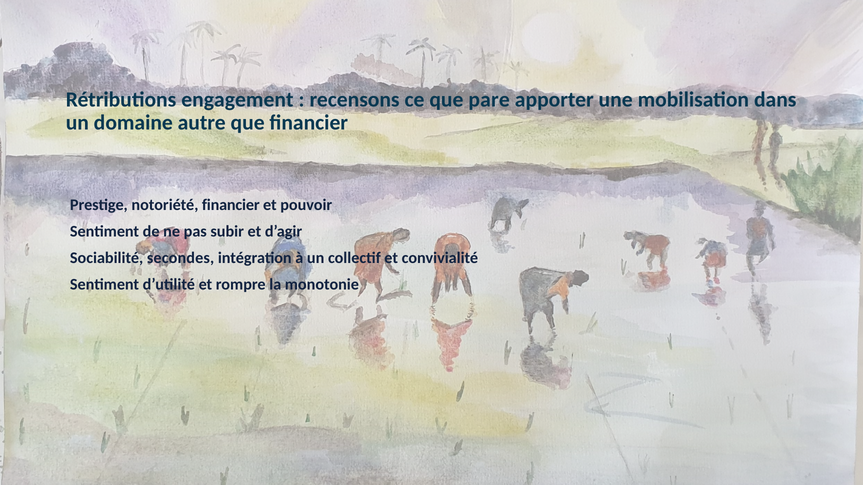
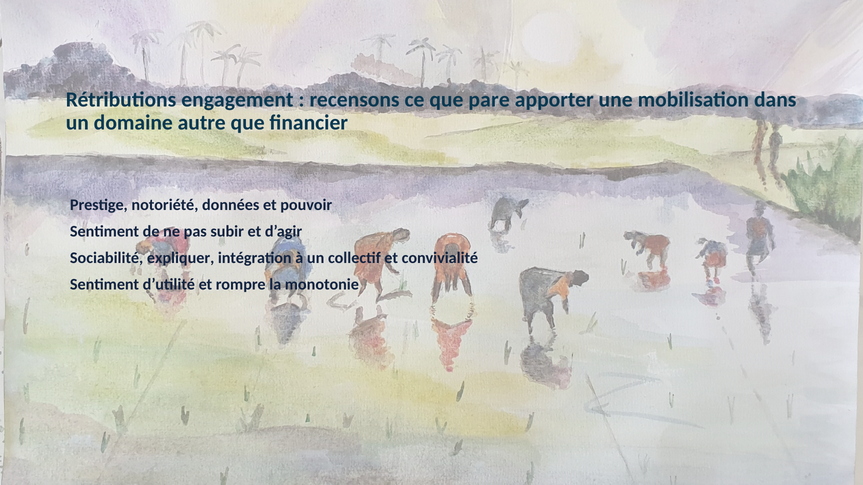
notoriété financier: financier -> données (231, 205)
secondes: secondes -> expliquer (181, 258)
